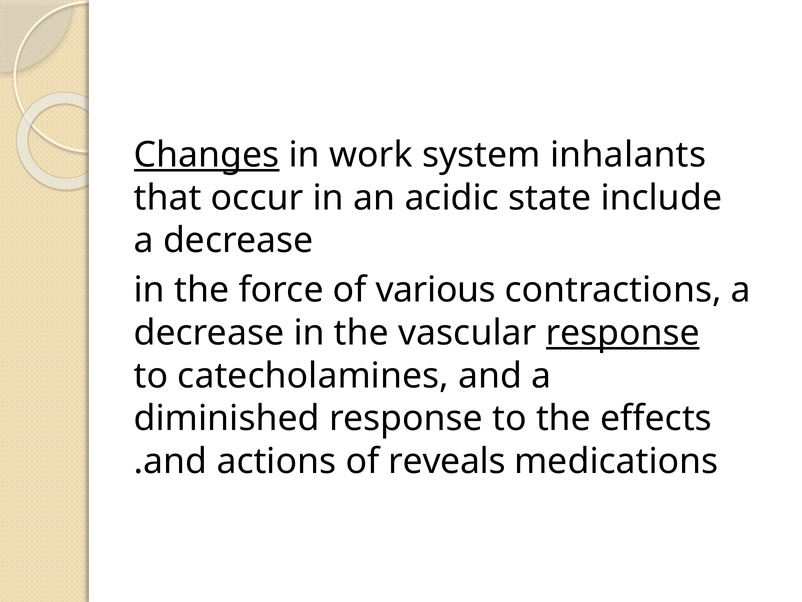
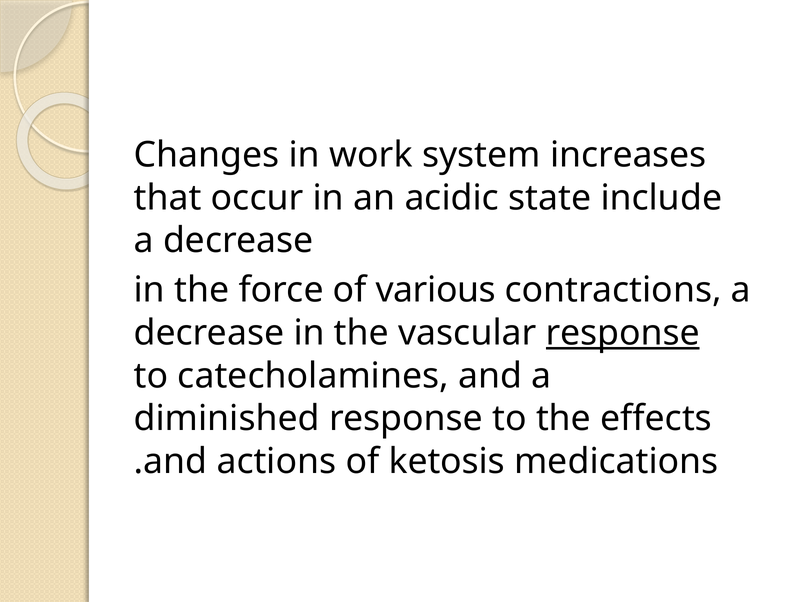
Changes underline: present -> none (207, 155)
inhalants: inhalants -> increases (628, 155)
reveals: reveals -> ketosis (447, 461)
